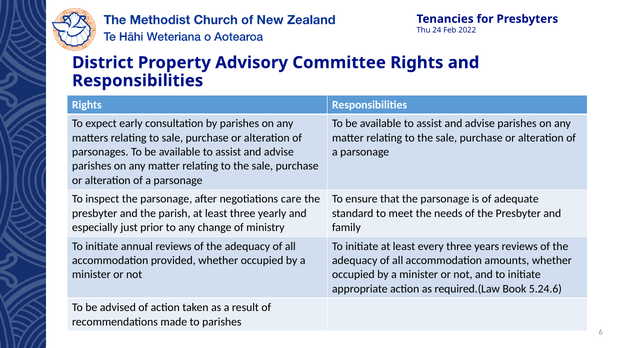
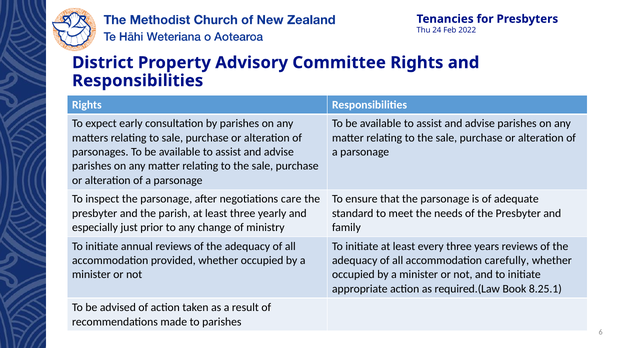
amounts: amounts -> carefully (507, 261)
5.24.6: 5.24.6 -> 8.25.1 (545, 289)
